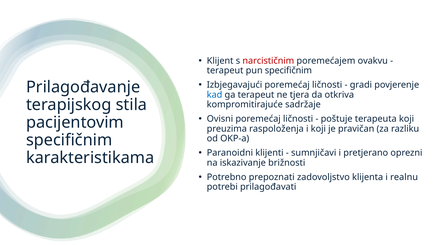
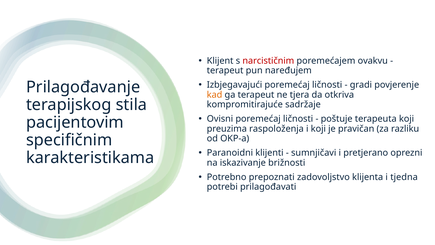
pun specifičnim: specifičnim -> naređujem (288, 70)
kad colour: blue -> orange (215, 95)
realnu: realnu -> tjedna (404, 177)
